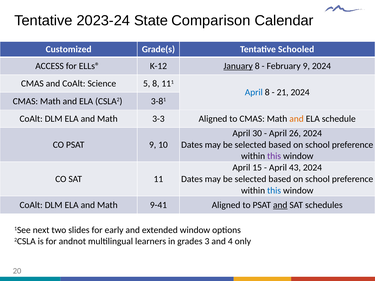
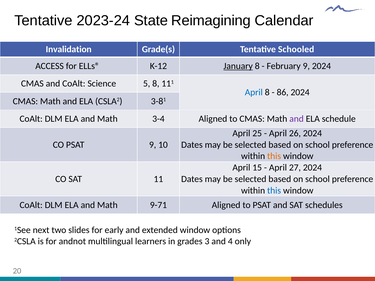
Comparison: Comparison -> Reimagining (211, 21)
Customized: Customized -> Invalidation (69, 49)
21: 21 -> 86 (283, 92)
3-3: 3-3 -> 3-4 (158, 119)
and colour: orange -> purple (297, 119)
30: 30 -> 25 (257, 133)
this colour: purple -> orange (274, 156)
43: 43 -> 27 (295, 168)
9-41: 9-41 -> 9-71 (158, 205)
and underline: present -> none (280, 205)
